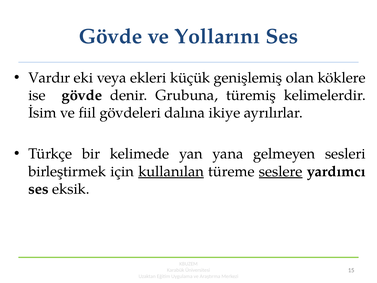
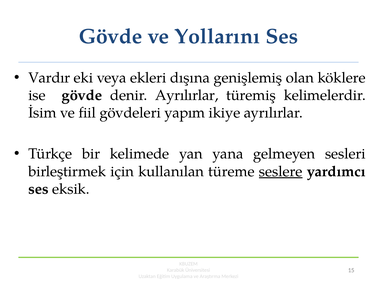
küçük: küçük -> dışına (190, 78)
denir Grubuna: Grubuna -> Ayrılırlar (187, 95)
dalına: dalına -> yapım (185, 113)
kullanılan underline: present -> none (171, 171)
